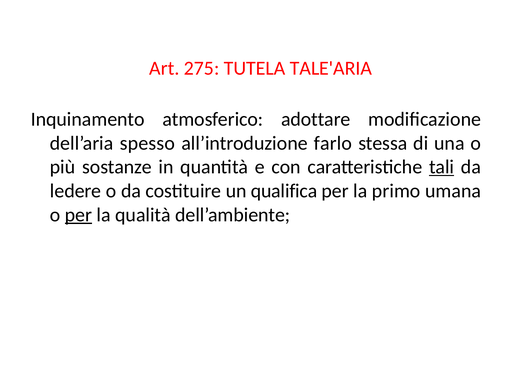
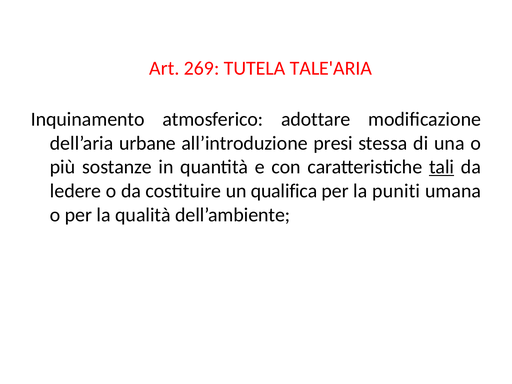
275: 275 -> 269 (202, 68)
spesso: spesso -> urbane (147, 143)
farlo: farlo -> presi (333, 143)
primo: primo -> puniti (396, 191)
per underline: present -> none (78, 215)
